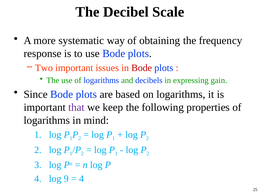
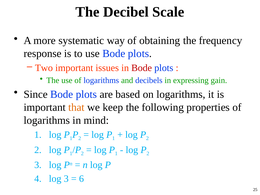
that colour: purple -> orange (76, 107)
log 9: 9 -> 3 (66, 179)
4: 4 -> 6 (81, 179)
